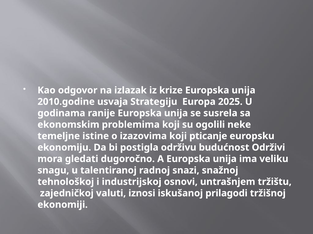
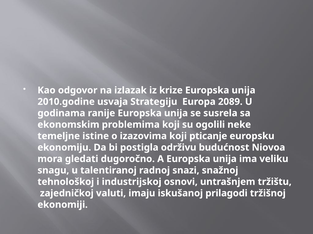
2025: 2025 -> 2089 (230, 102)
Održivi: Održivi -> Niovoa (268, 148)
iznosi: iznosi -> imaju (142, 194)
